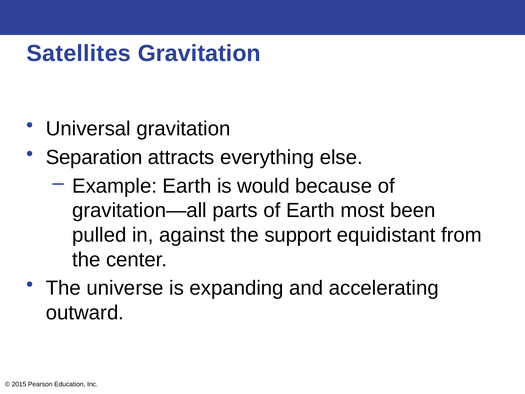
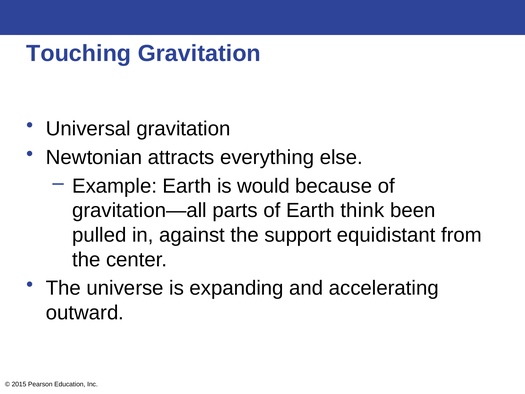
Satellites: Satellites -> Touching (79, 54)
Separation: Separation -> Newtonian (94, 157)
most: most -> think (362, 210)
